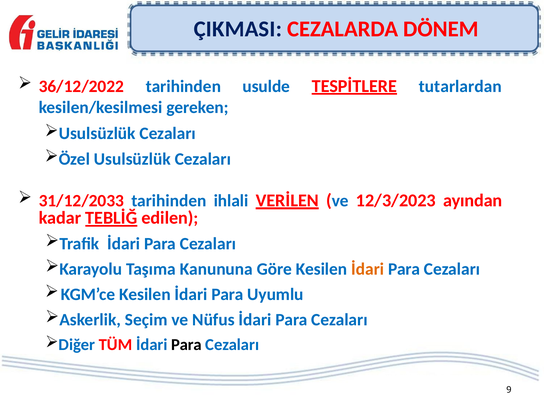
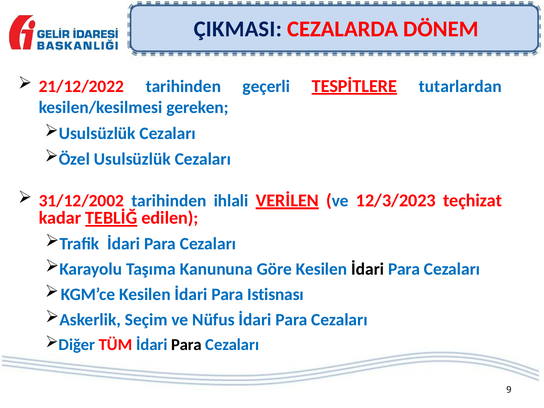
36/12/2022: 36/12/2022 -> 21/12/2022 (81, 86)
usulde: usulde -> geçerli (266, 86)
31/12/2033: 31/12/2033 -> 31/12/2002 (81, 201)
ayından: ayından -> teçhizat (473, 201)
İdari colour: orange -> black (368, 269)
Uyumlu: Uyumlu -> Istisnası (275, 294)
